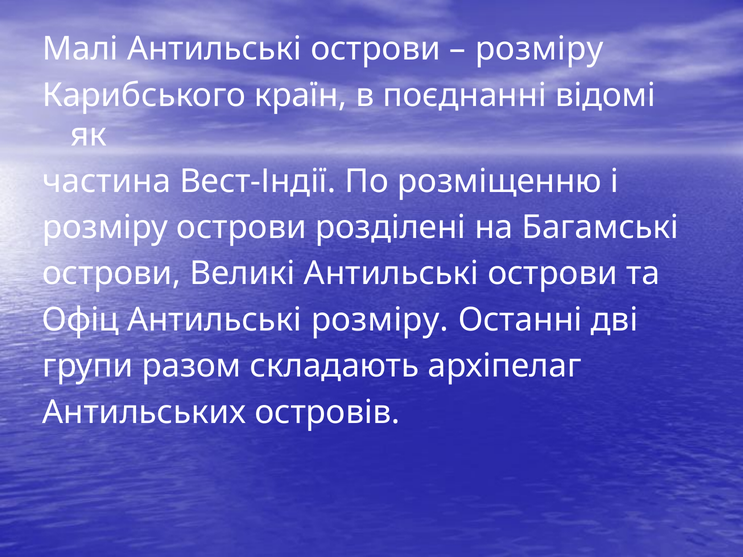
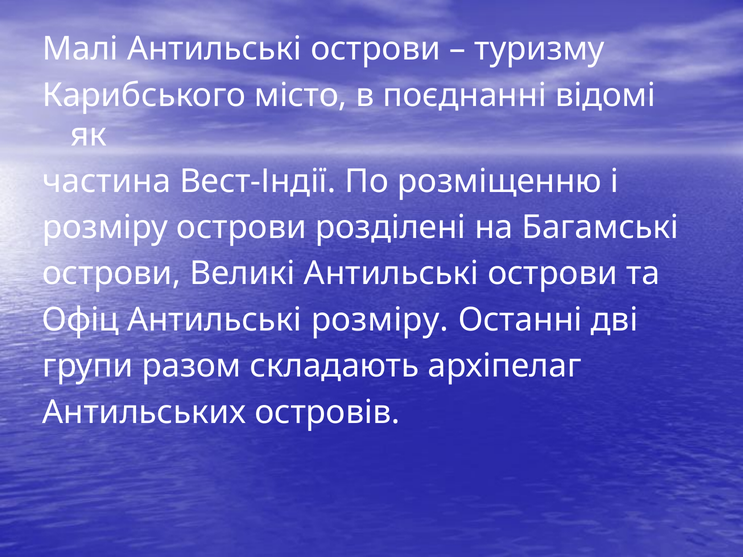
розміру: розміру -> туризму (540, 49)
країн: країн -> місто (301, 95)
